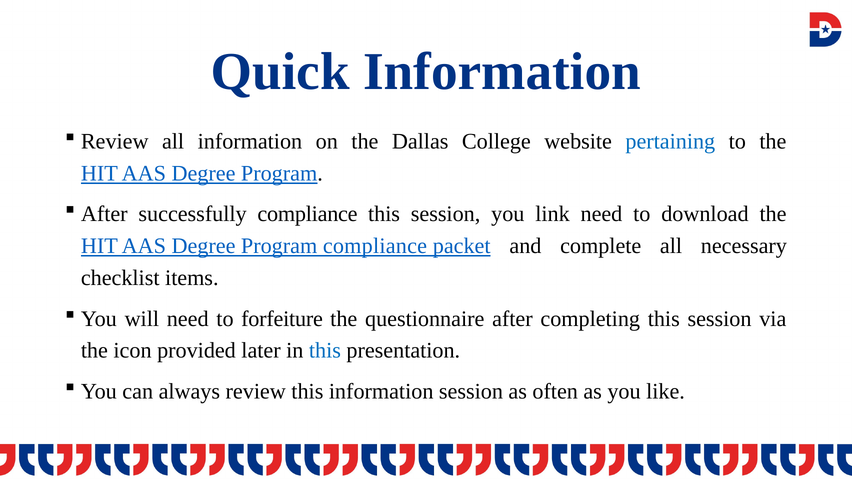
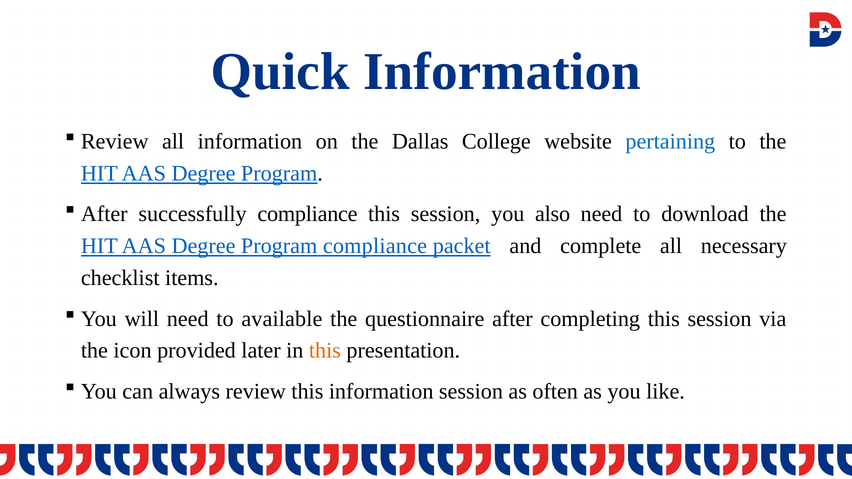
link: link -> also (553, 214)
forfeiture: forfeiture -> available (282, 319)
this colour: blue -> orange (325, 351)
